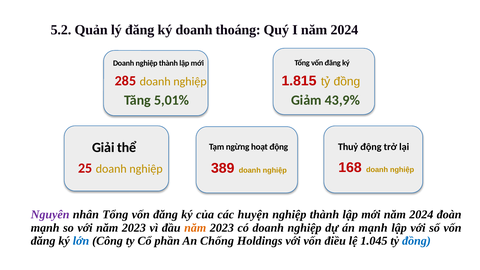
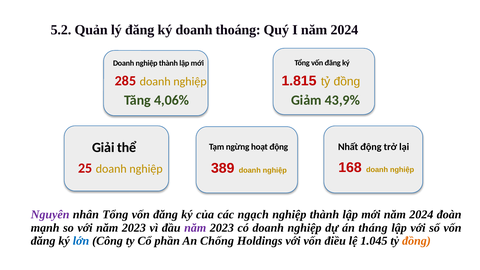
5,01%: 5,01% -> 4,06% (172, 100)
Thuỷ: Thuỷ -> Nhất (348, 147)
huyện: huyện -> ngạch (253, 214)
năm colour: orange -> purple (195, 228)
án mạnh: mạnh -> tháng (373, 228)
đồng colour: blue -> orange (416, 241)
